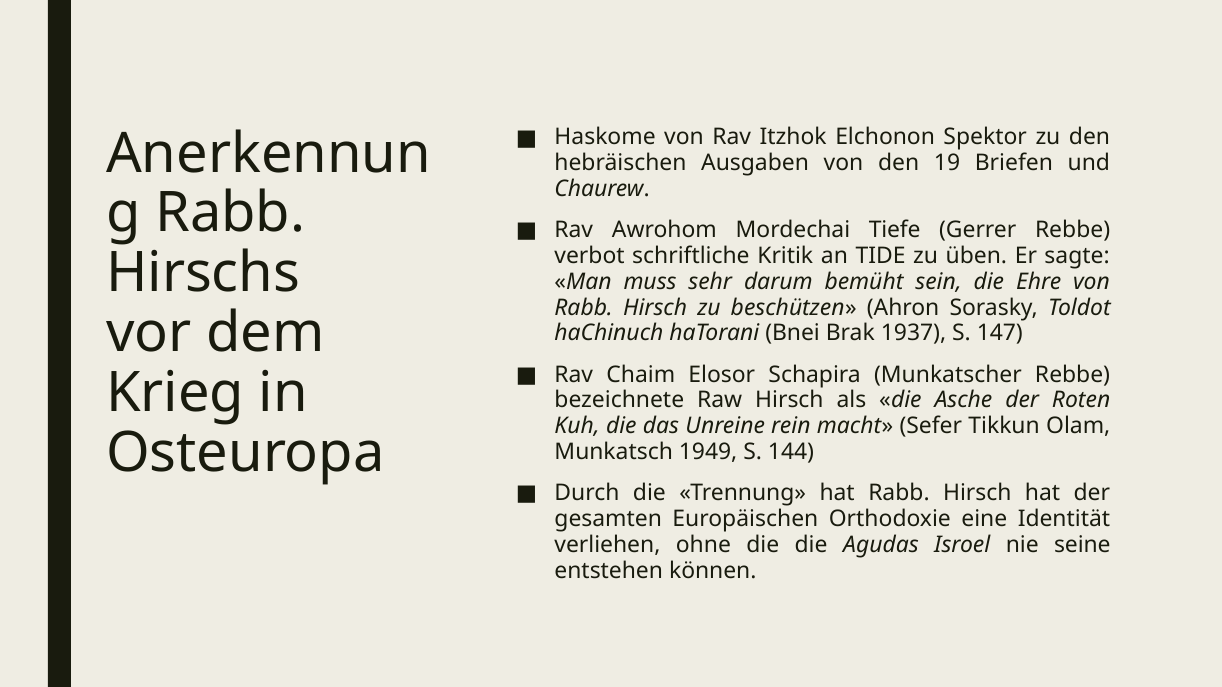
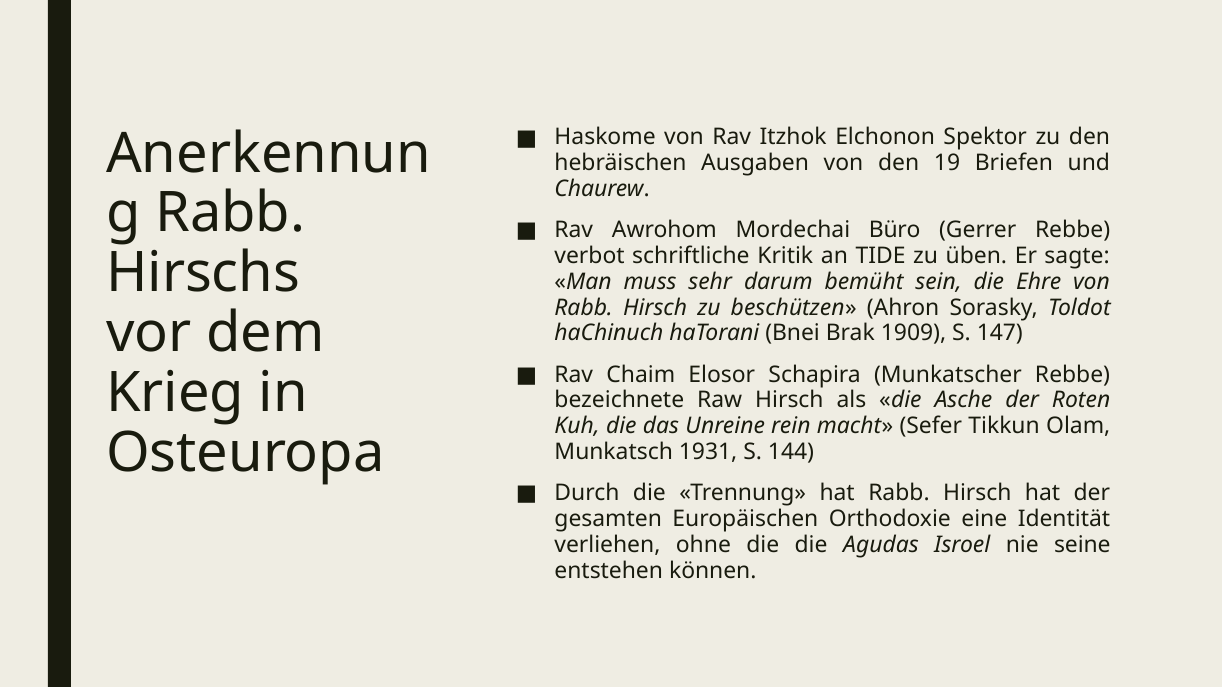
Tiefe: Tiefe -> Büro (895, 230)
1937: 1937 -> 1909 (914, 334)
1949: 1949 -> 1931 (708, 452)
